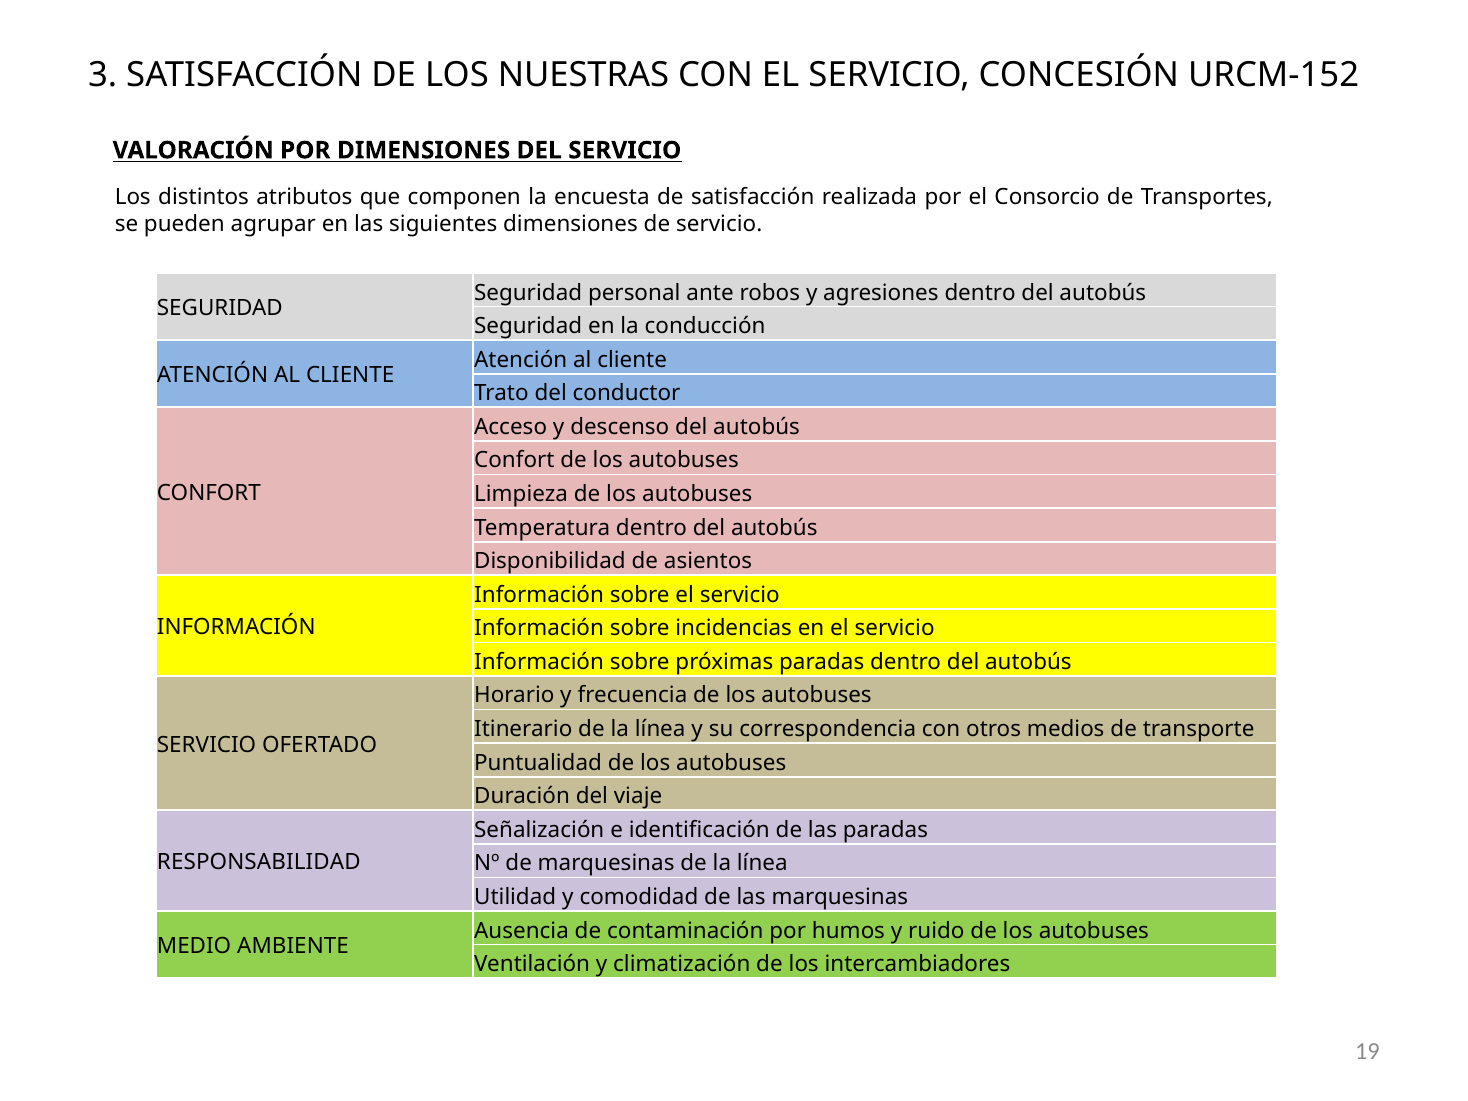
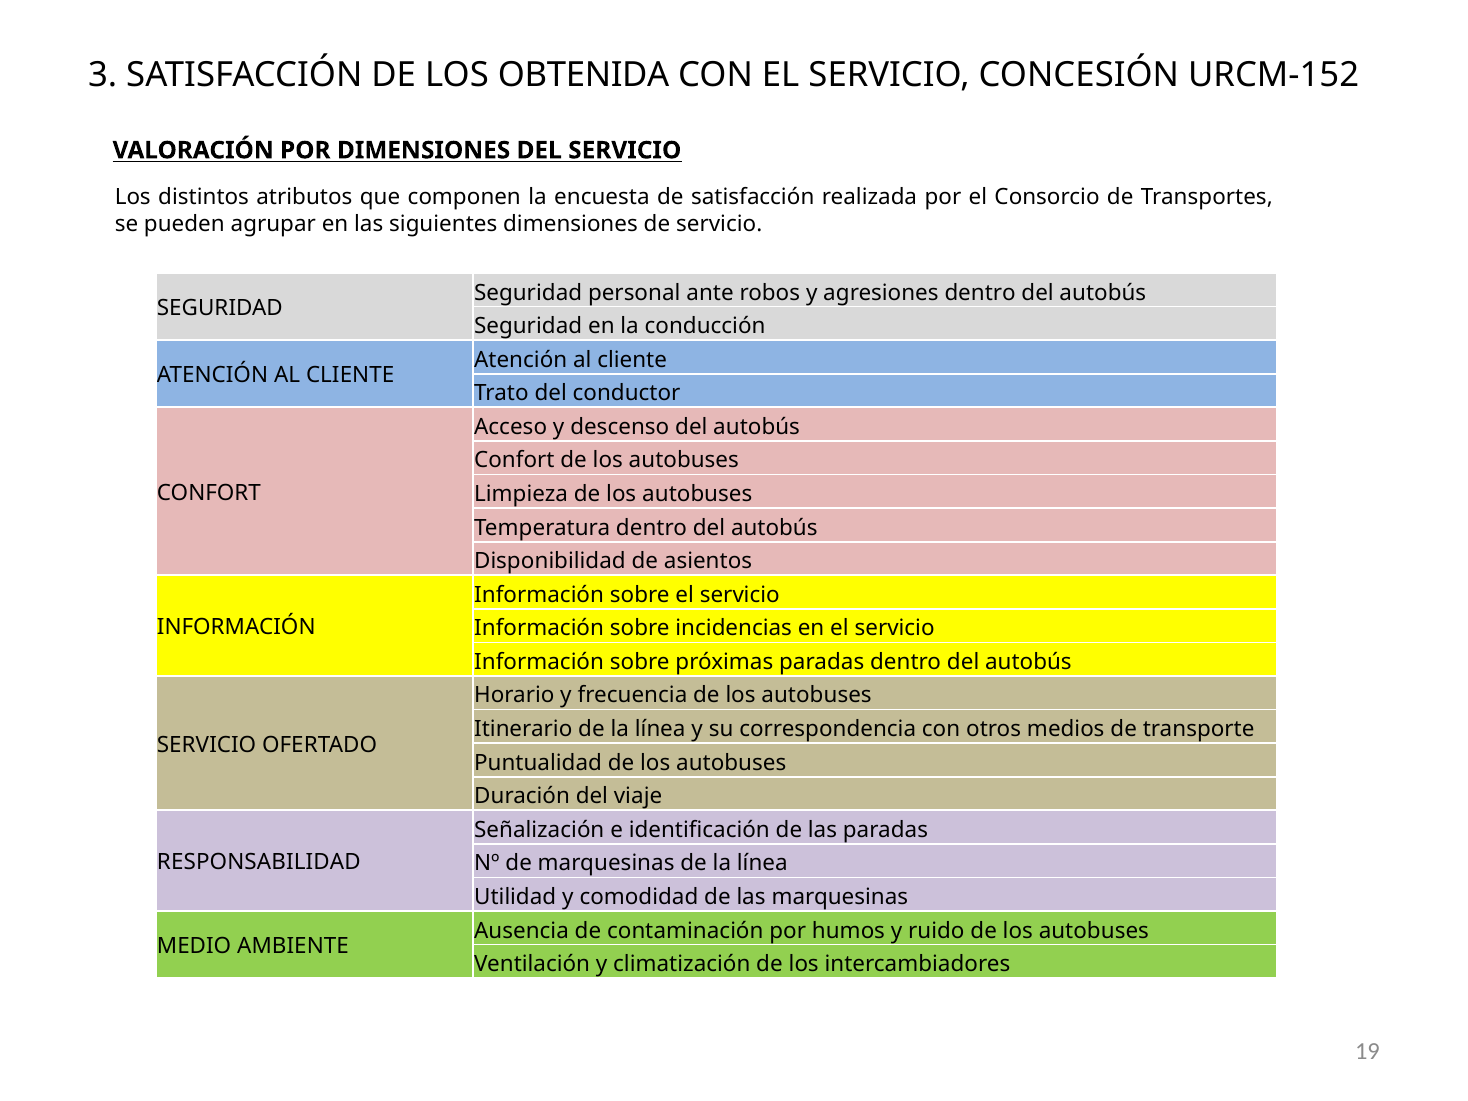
NUESTRAS: NUESTRAS -> OBTENIDA (584, 75)
